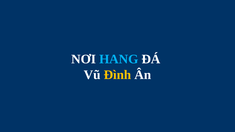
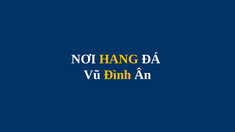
HANG colour: light blue -> yellow (119, 59)
